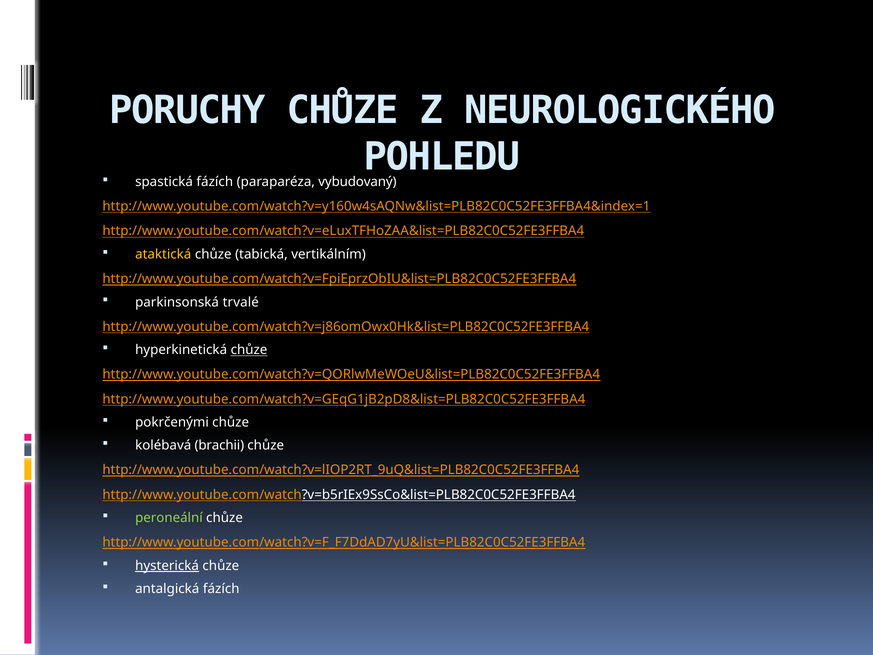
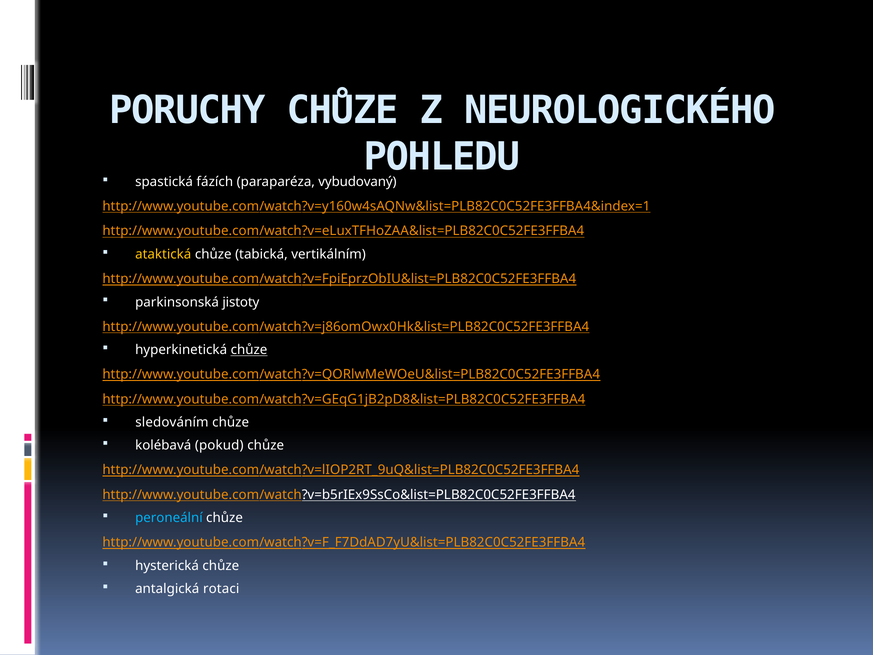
trvalé: trvalé -> jistoty (241, 302)
pokrčenými: pokrčenými -> sledováním (172, 422)
brachii: brachii -> pokud (219, 445)
peroneální colour: light green -> light blue (169, 518)
hysterická underline: present -> none (167, 566)
antalgická fázích: fázích -> rotaci (221, 588)
